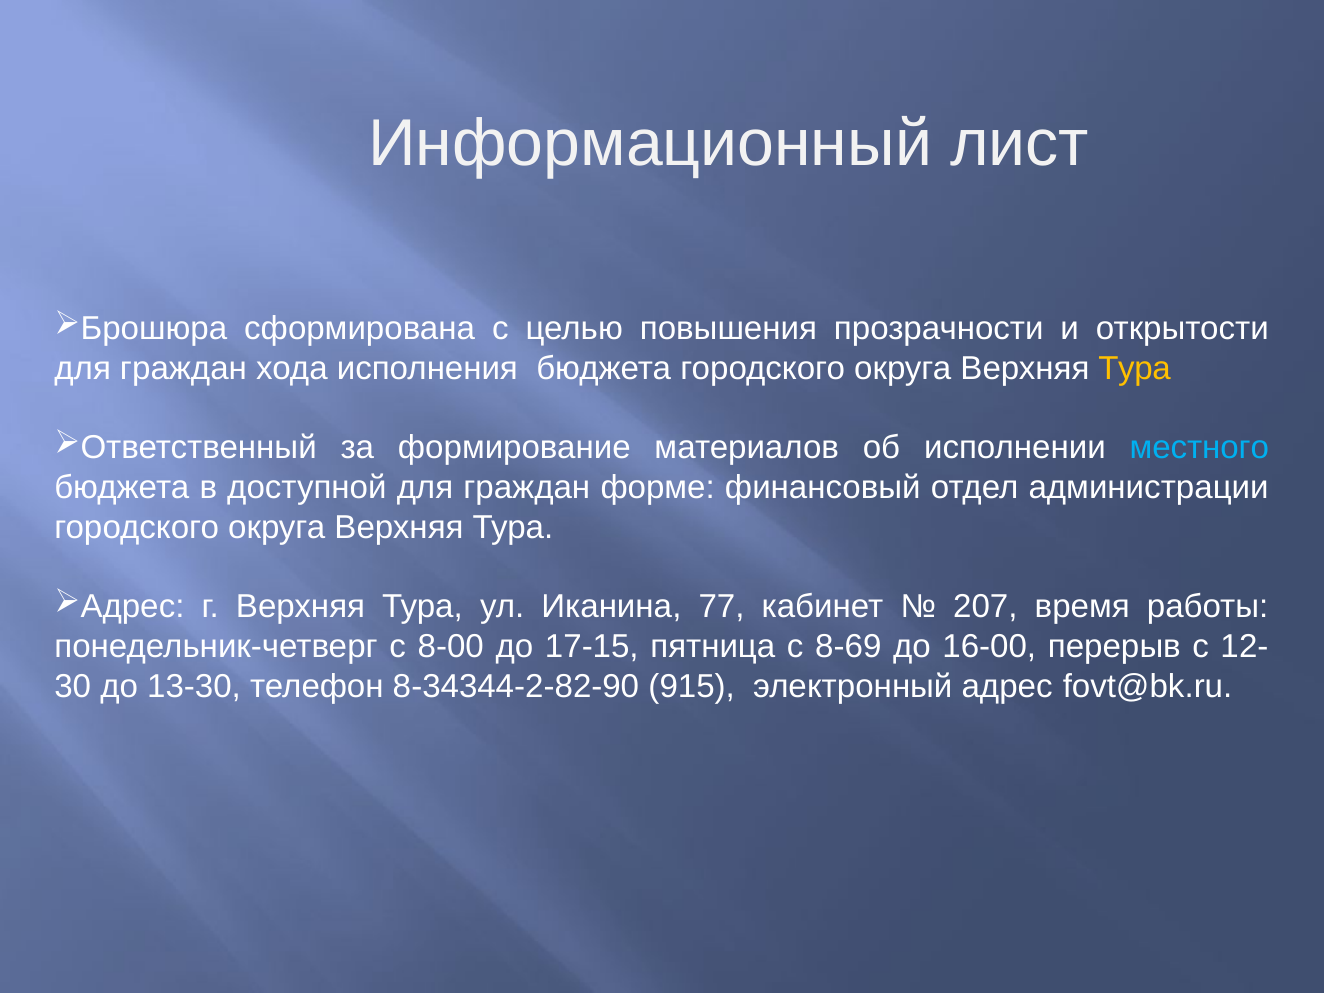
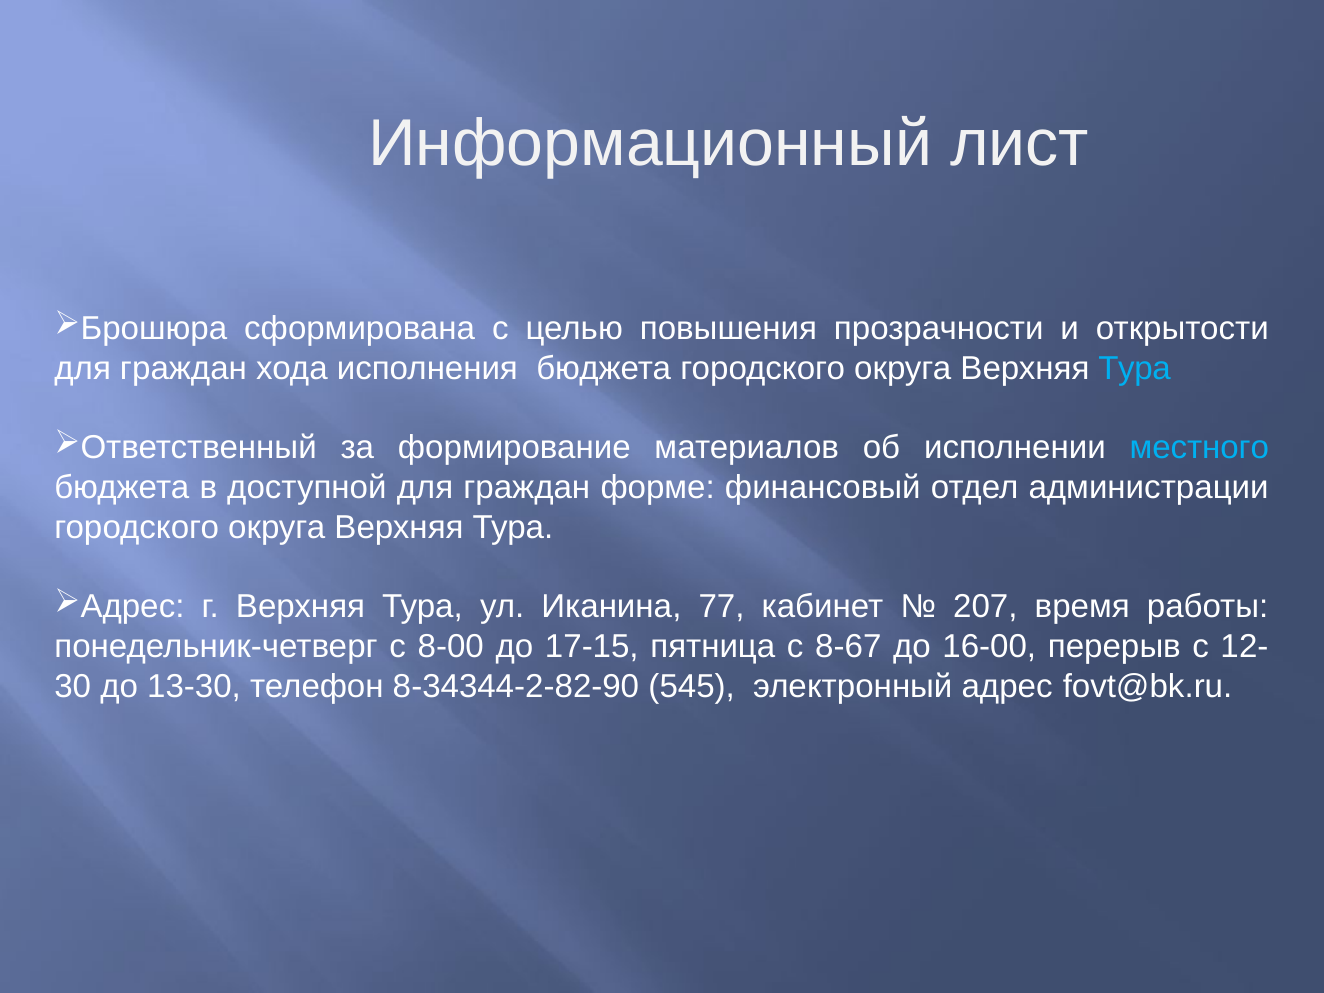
Тура colour: yellow -> light blue (1135, 368)
8-69: 8-69 -> 8-67 (848, 646)
915: 915 -> 545 (692, 686)
